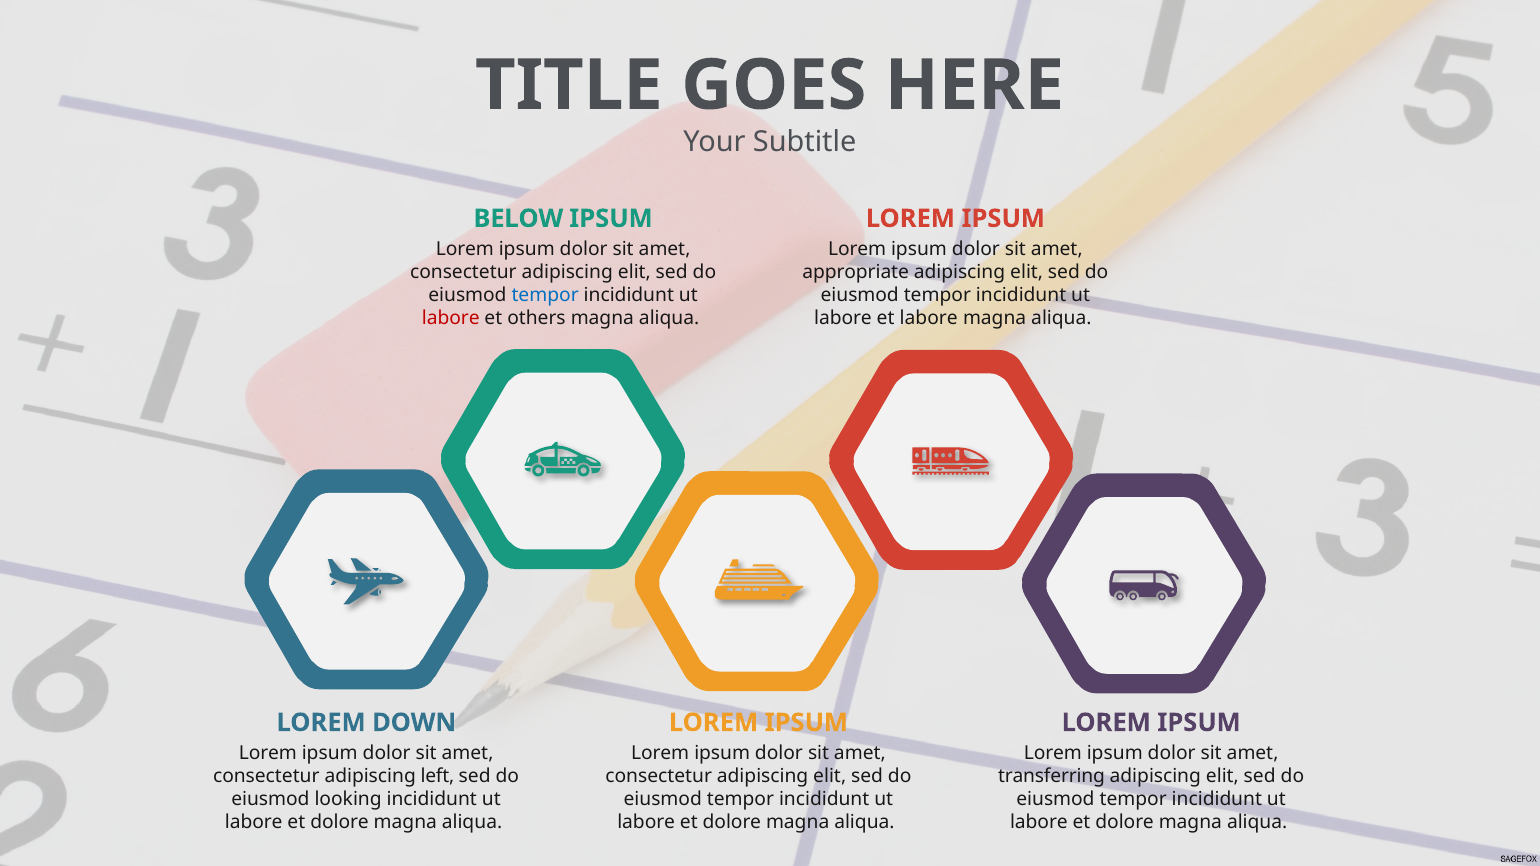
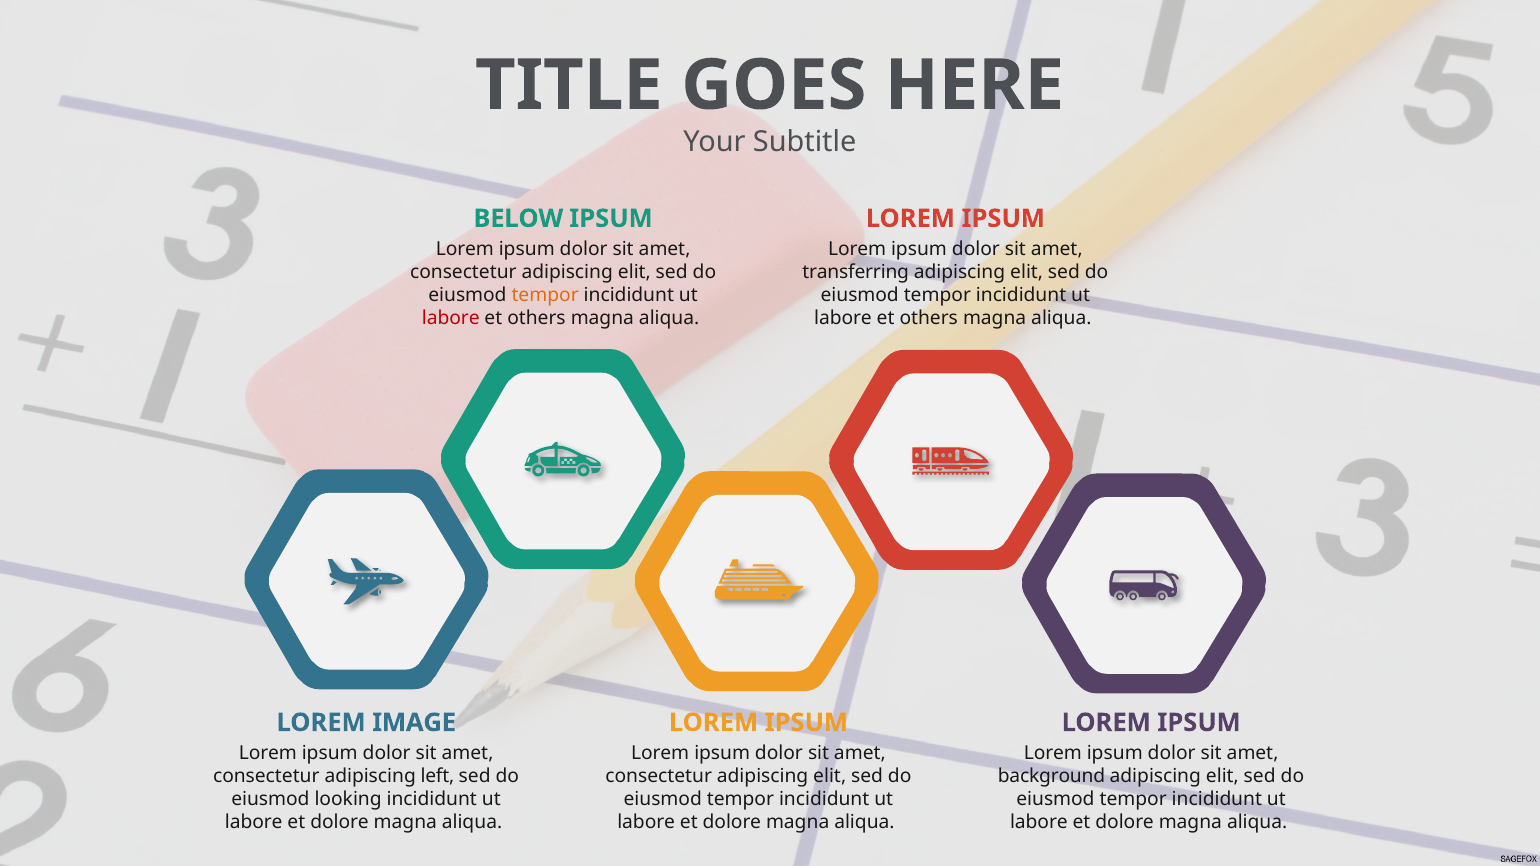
appropriate: appropriate -> transferring (856, 272)
tempor colour: blue -> orange (545, 295)
labore: labore -> others (929, 318)
DOWN: DOWN -> IMAGE (414, 723)
transferring: transferring -> background (1051, 776)
